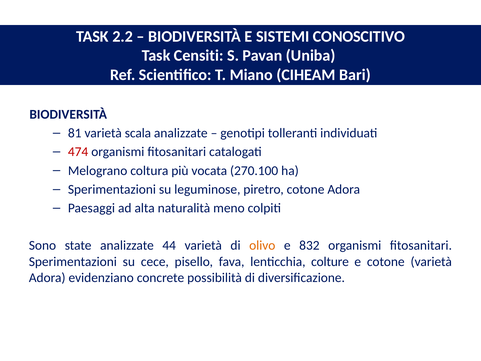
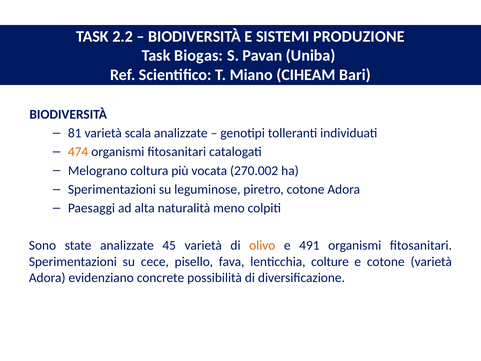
CONOSCITIVO: CONOSCITIVO -> PRODUZIONE (359, 36)
Censiti: Censiti -> Biogas (199, 56)
474 colour: red -> orange (78, 152)
270.100: 270.100 -> 270.002 (254, 170)
44: 44 -> 45 (169, 245)
832: 832 -> 491 (309, 245)
